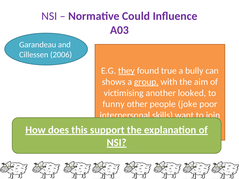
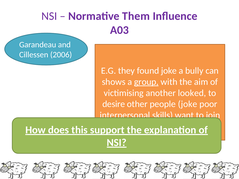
Could: Could -> Them (136, 16)
they underline: present -> none (126, 71)
found true: true -> joke (169, 71)
funny: funny -> desire (114, 104)
